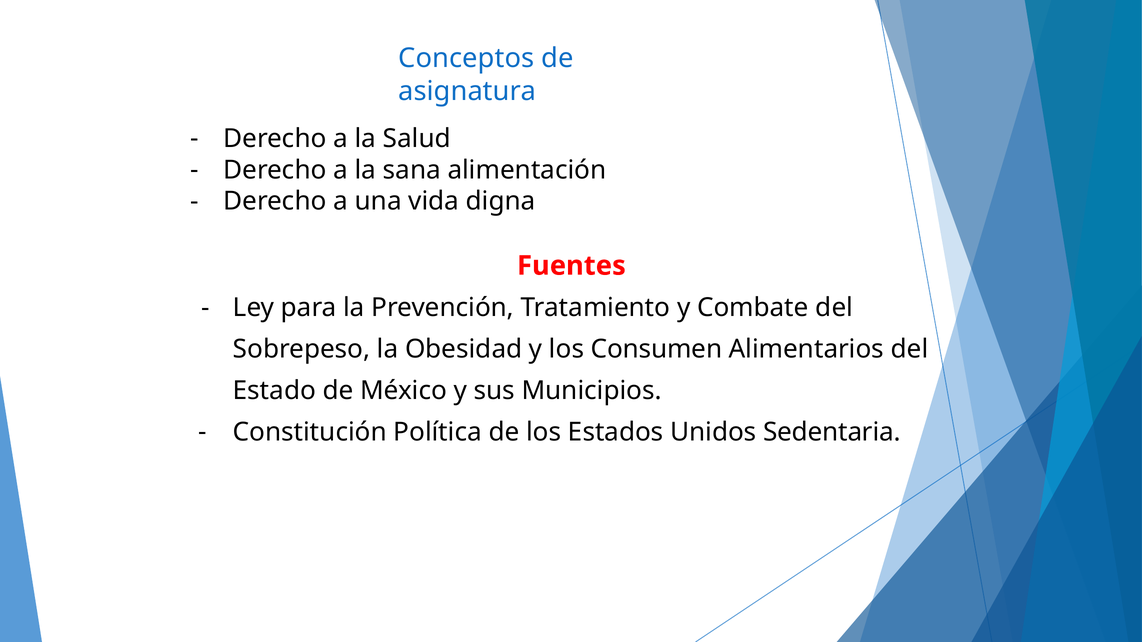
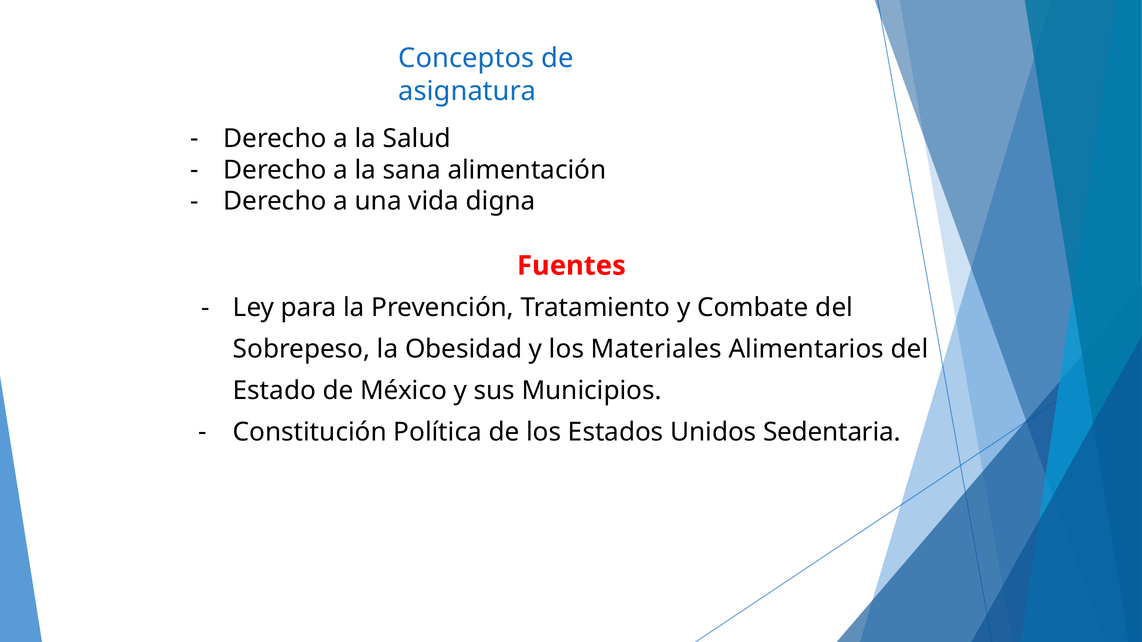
Consumen: Consumen -> Materiales (656, 349)
